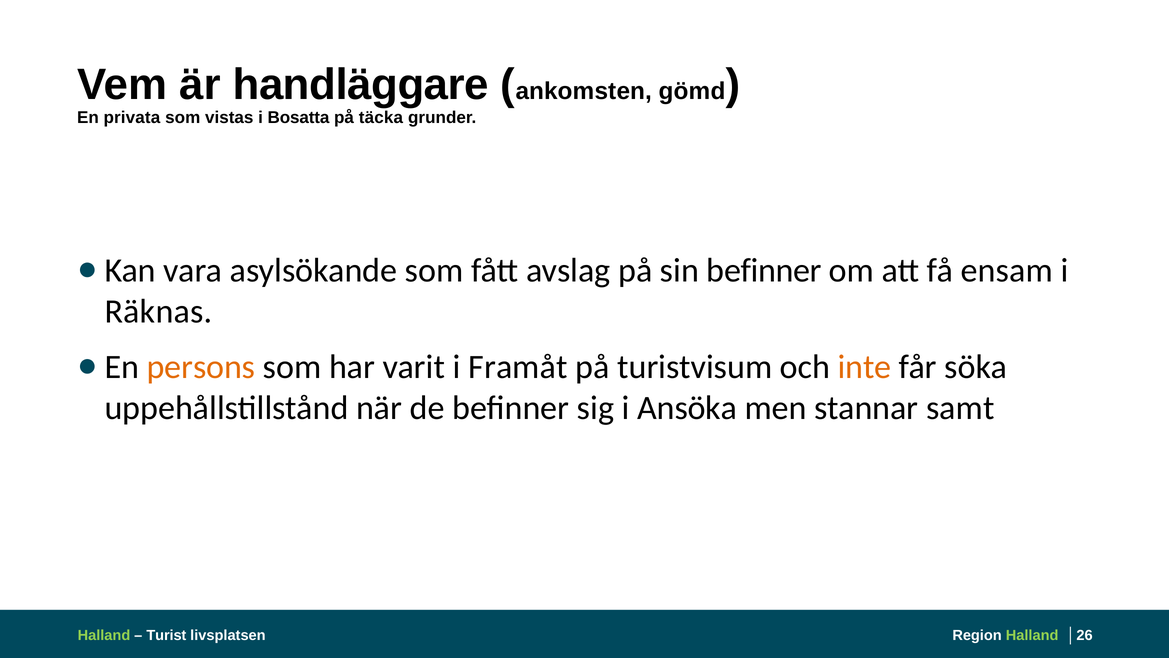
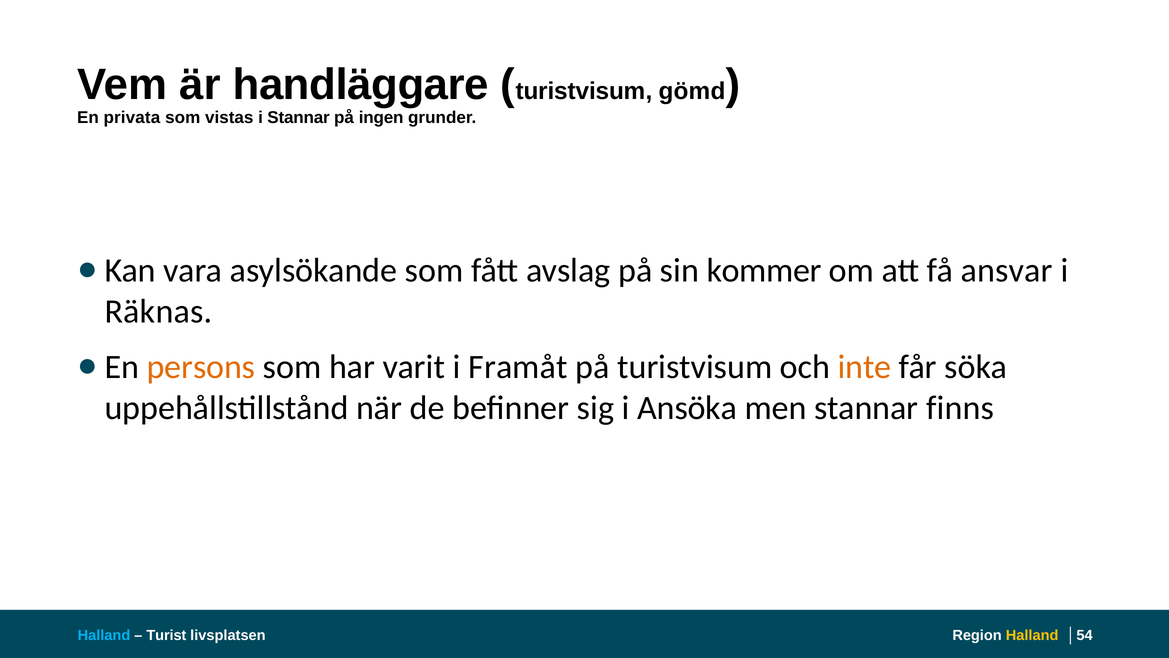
ankomsten: ankomsten -> turistvisum (584, 91)
i Bosatta: Bosatta -> Stannar (299, 118)
täcka: täcka -> ingen (381, 118)
sin befinner: befinner -> kommer (764, 270)
ensam: ensam -> ansvar (1007, 270)
samt: samt -> finns (960, 408)
Halland colour: light green -> light blue (104, 635)
Halland colour: light green -> yellow (1032, 635)
26: 26 -> 54 (1085, 635)
